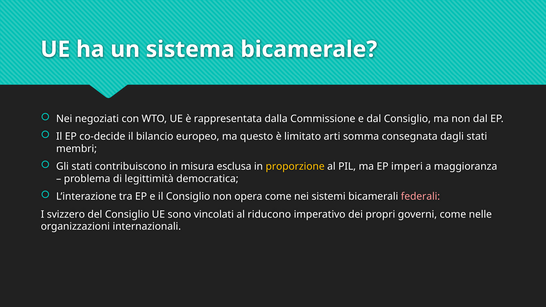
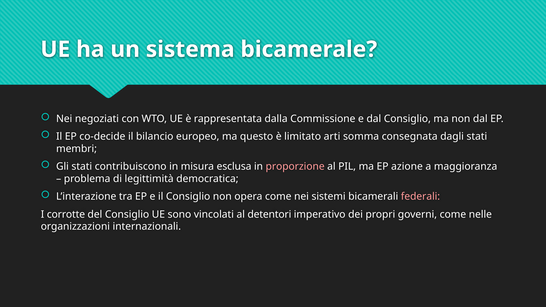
proporzione colour: yellow -> pink (295, 167)
imperi: imperi -> azione (407, 167)
svizzero: svizzero -> corrotte (66, 214)
riducono: riducono -> detentori (269, 214)
